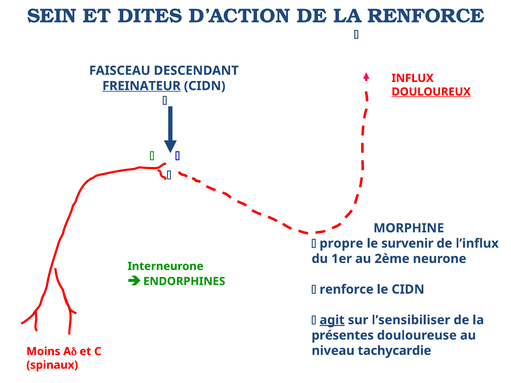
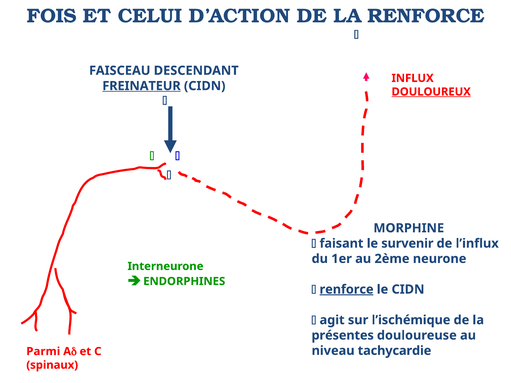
SEIN: SEIN -> FOIS (52, 16)
DITES: DITES -> CELUI (150, 16)
propre: propre -> faisant (341, 244)
renforce underline: none -> present (347, 290)
agit underline: present -> none (332, 320)
l’sensibiliser: l’sensibiliser -> l’ischémique (411, 320)
Moins: Moins -> Parmi (43, 352)
